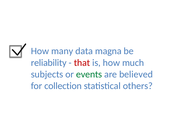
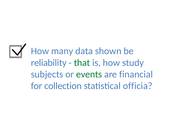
magna: magna -> shown (108, 51)
that colour: red -> green (82, 63)
much: much -> study (133, 63)
believed: believed -> financial (136, 74)
others: others -> officia (138, 86)
